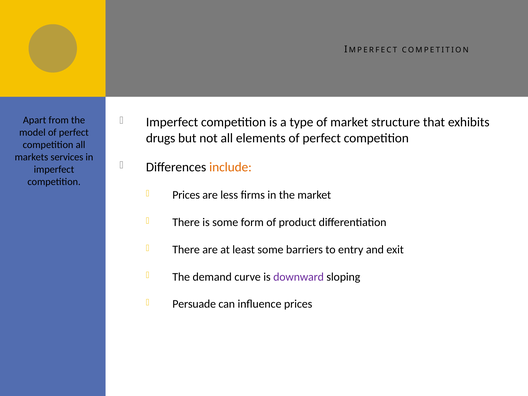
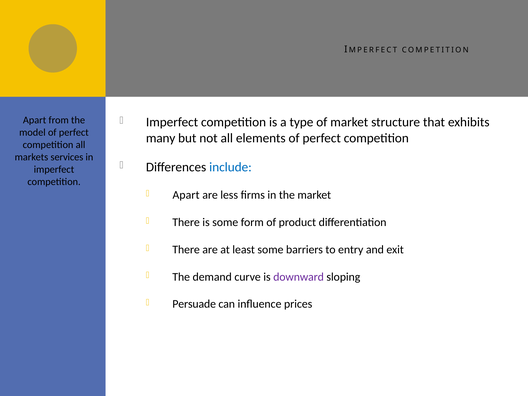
drugs: drugs -> many (161, 138)
include colour: orange -> blue (230, 167)
Prices: Prices -> Apart (186, 195)
